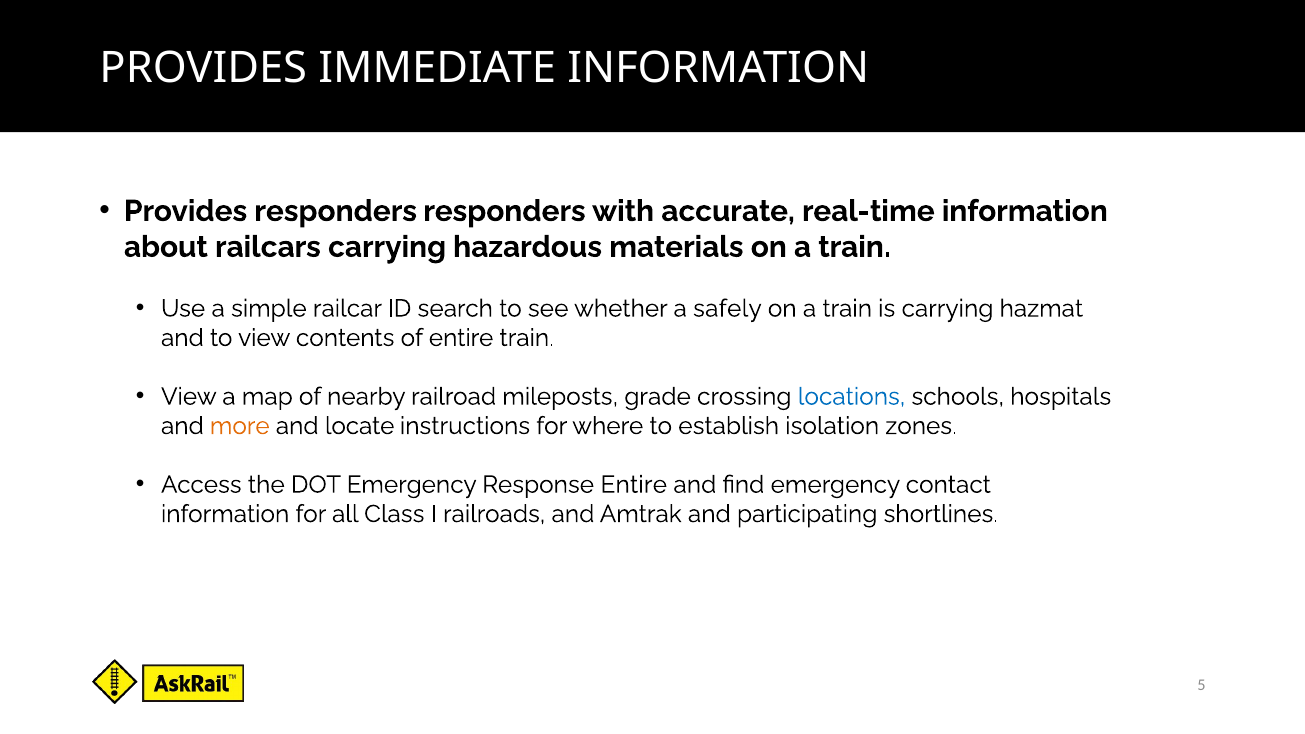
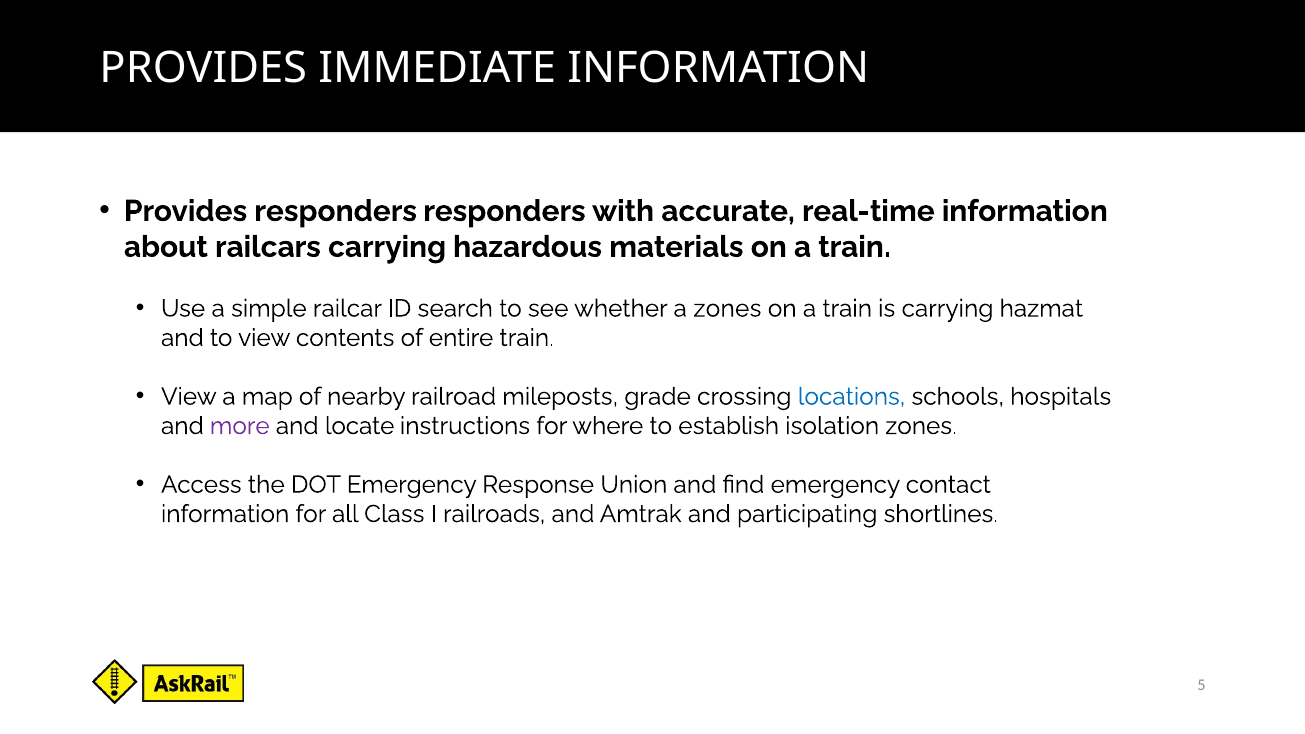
a safely: safely -> zones (727, 309)
more colour: orange -> purple (240, 426)
Response Entire: Entire -> Union (634, 485)
